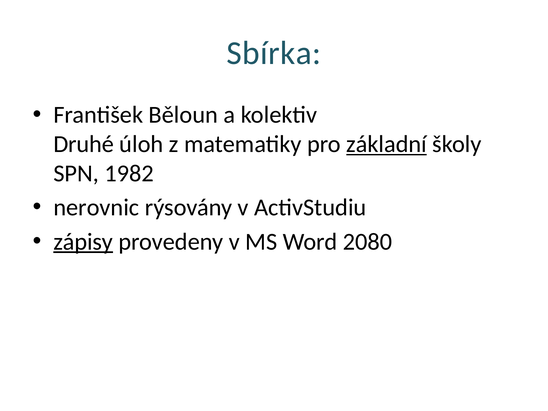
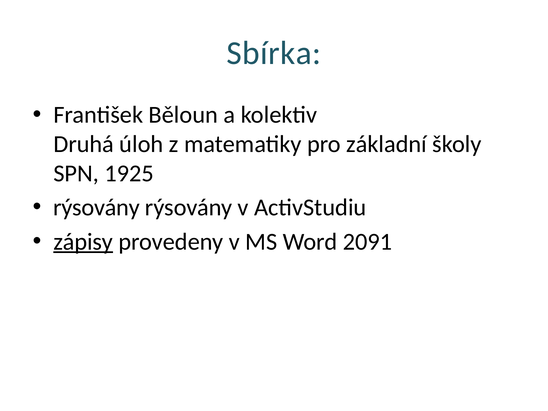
Druhé: Druhé -> Druhá (84, 144)
základní underline: present -> none (387, 144)
1982: 1982 -> 1925 (129, 173)
nerovnic: nerovnic -> rýsovány (96, 208)
2080: 2080 -> 2091 (367, 242)
